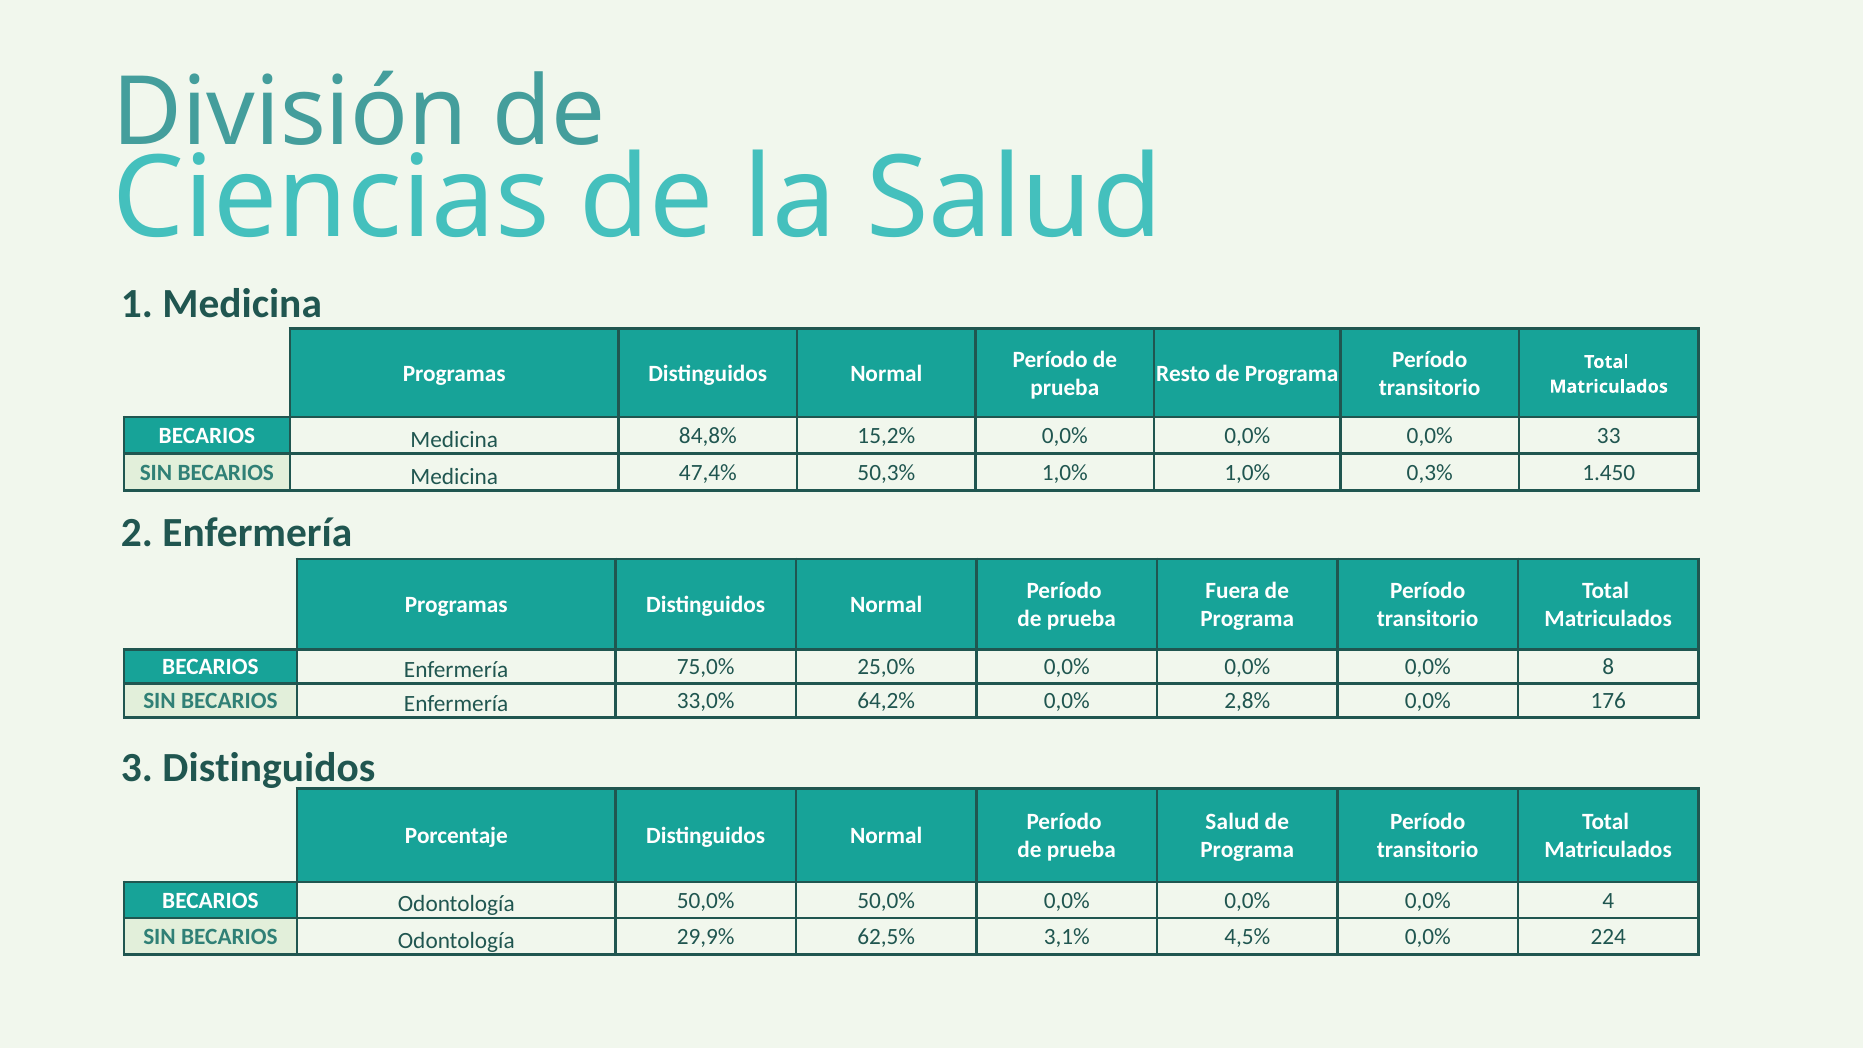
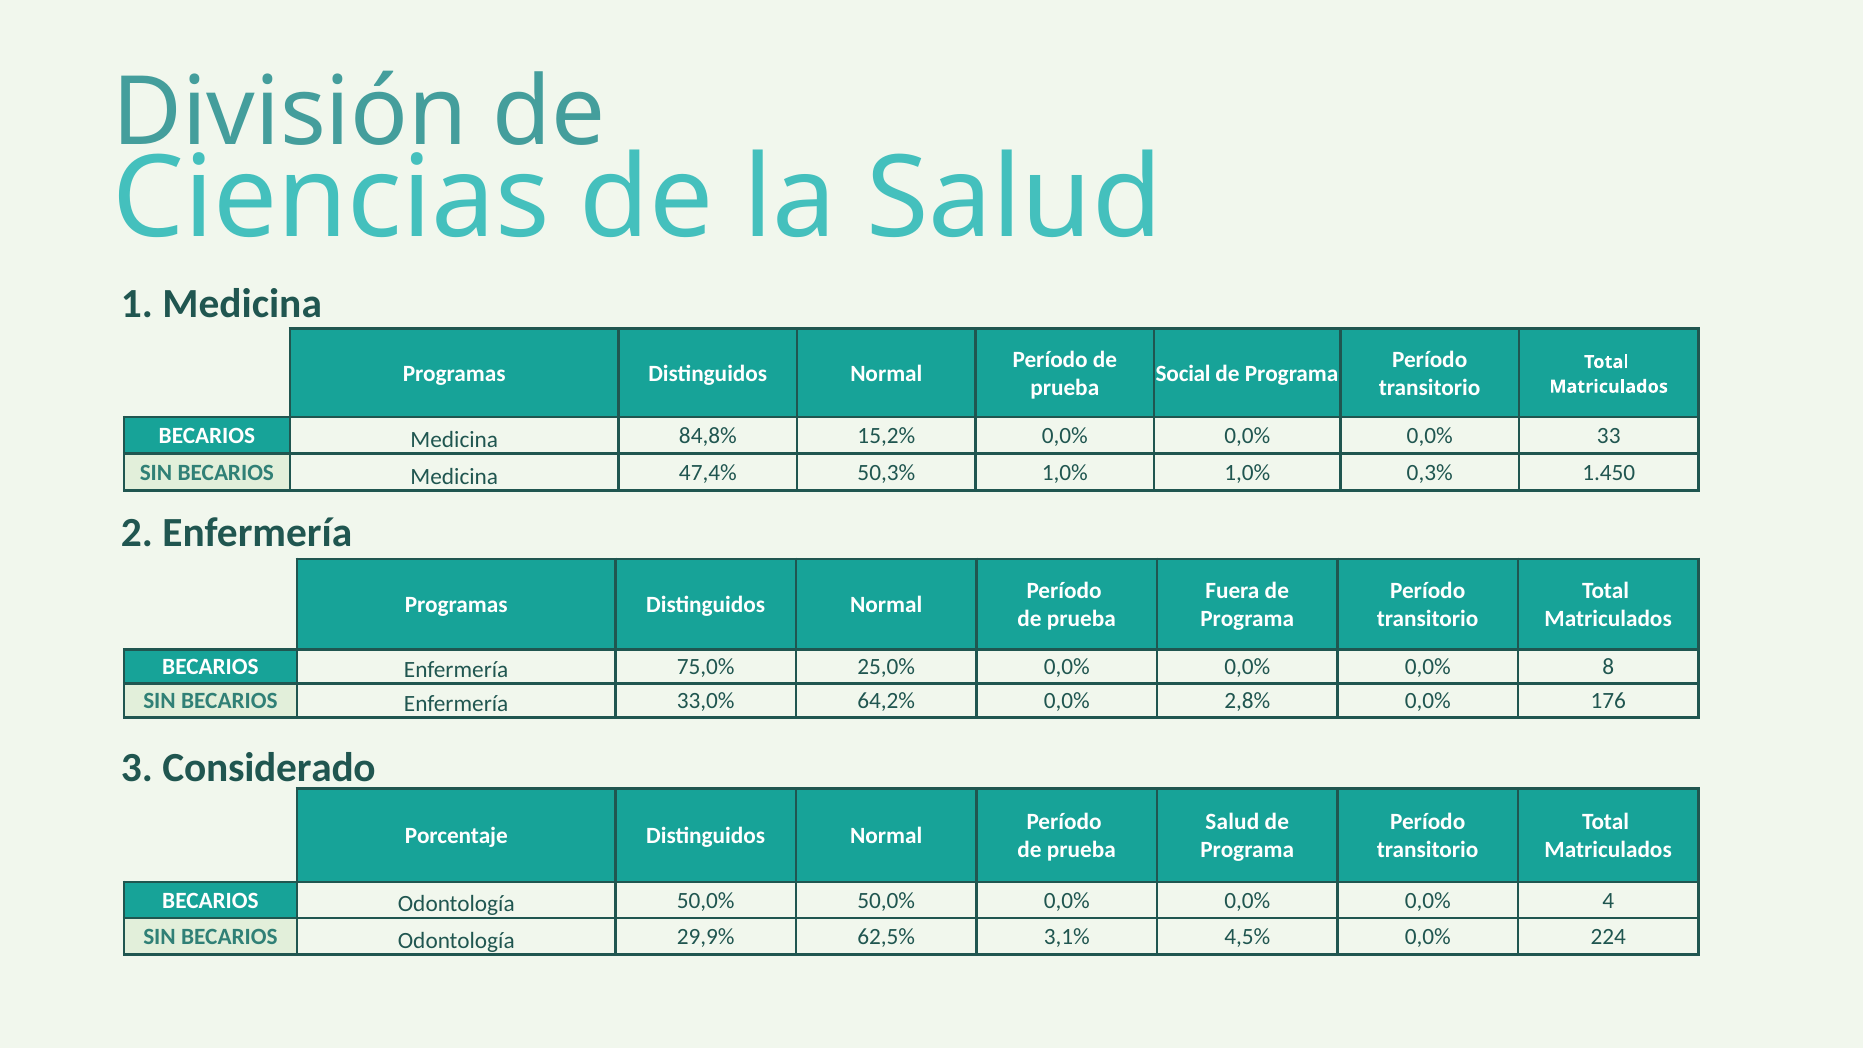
Resto: Resto -> Social (1183, 374)
3 Distinguidos: Distinguidos -> Considerado (269, 768)
